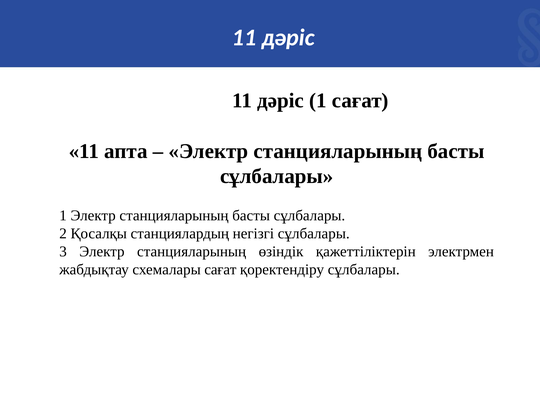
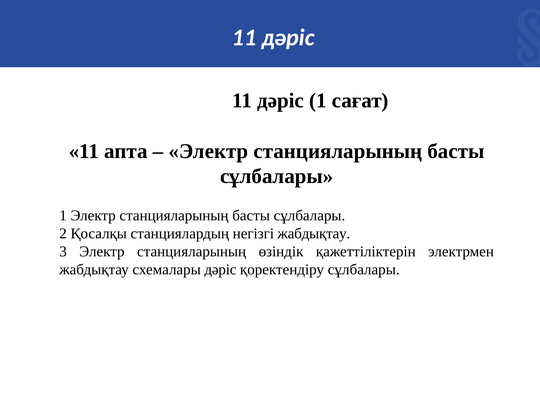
негізгі сұлбалары: сұлбалары -> жабдықтау (314, 234)
схемалары сағат: сағат -> дәріс (220, 270)
